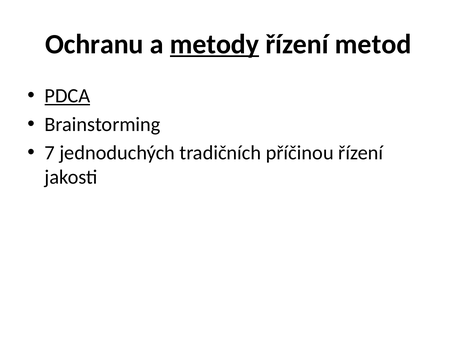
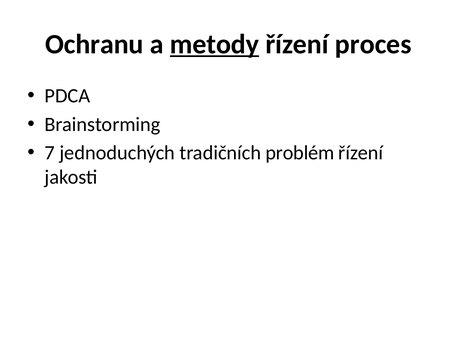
metod: metod -> proces (373, 44)
PDCA underline: present -> none (67, 96)
příčinou: příčinou -> problém (300, 153)
